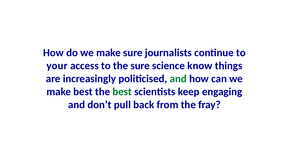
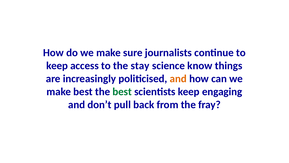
your: your -> keep (57, 65)
the sure: sure -> stay (140, 65)
and colour: green -> orange (178, 78)
